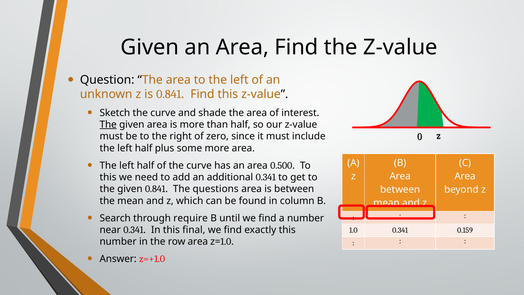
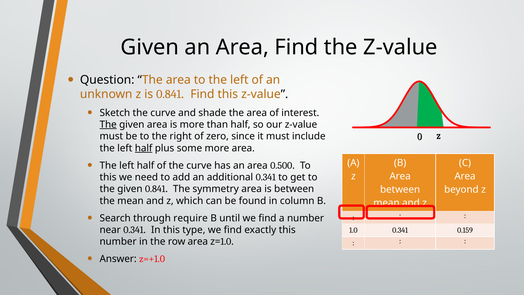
half underline: none -> present (144, 148)
questions: questions -> symmetry (216, 189)
final: final -> type (194, 230)
